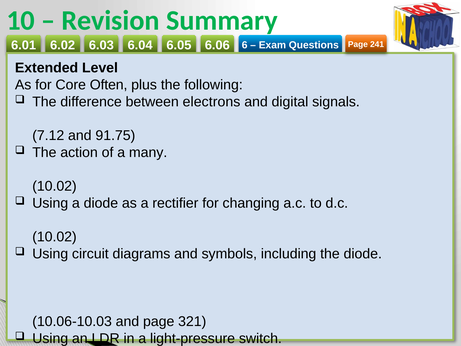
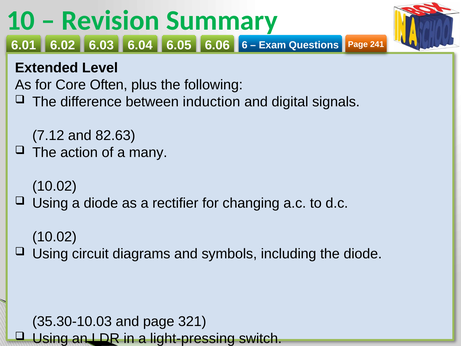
between electrons: electrons -> induction (211, 102)
91.75: 91.75 -> 82.63 (115, 135)
10.06-10.03: 10.06-10.03 -> 35.30-10.03 (72, 321)
light-pressure: light-pressure -> light-pressing (192, 338)
